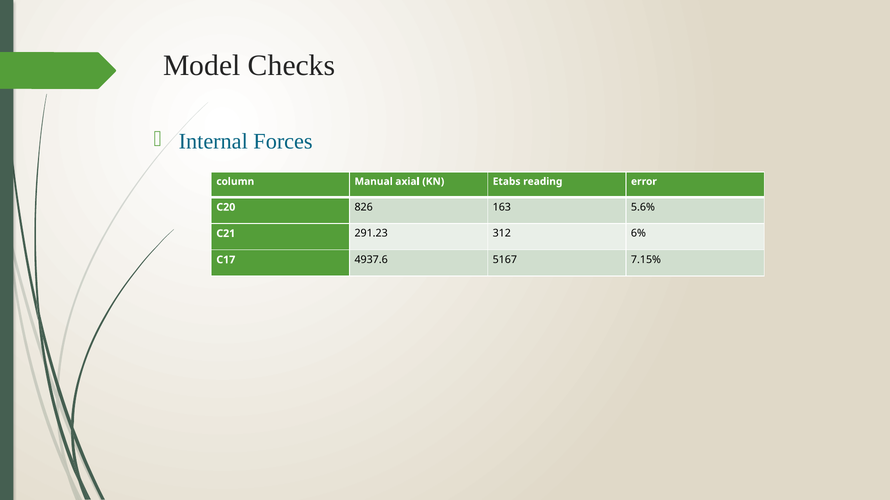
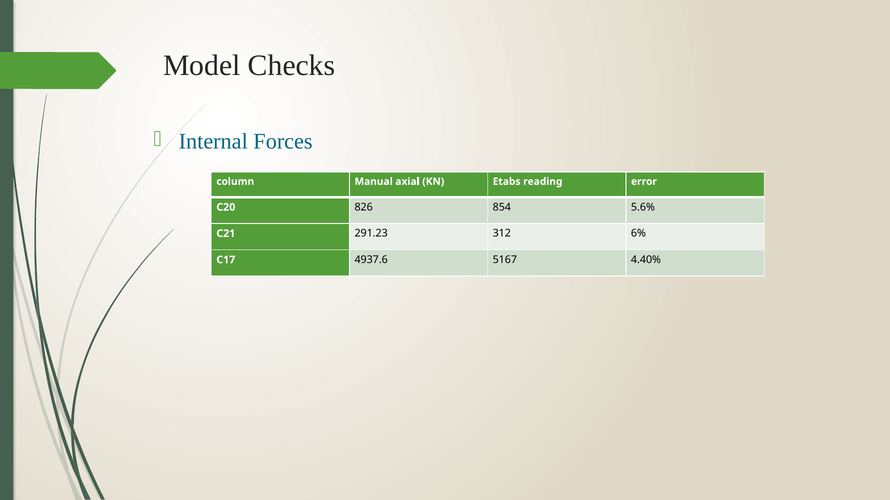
163: 163 -> 854 (502, 207)
7.15%: 7.15% -> 4.40% (646, 260)
